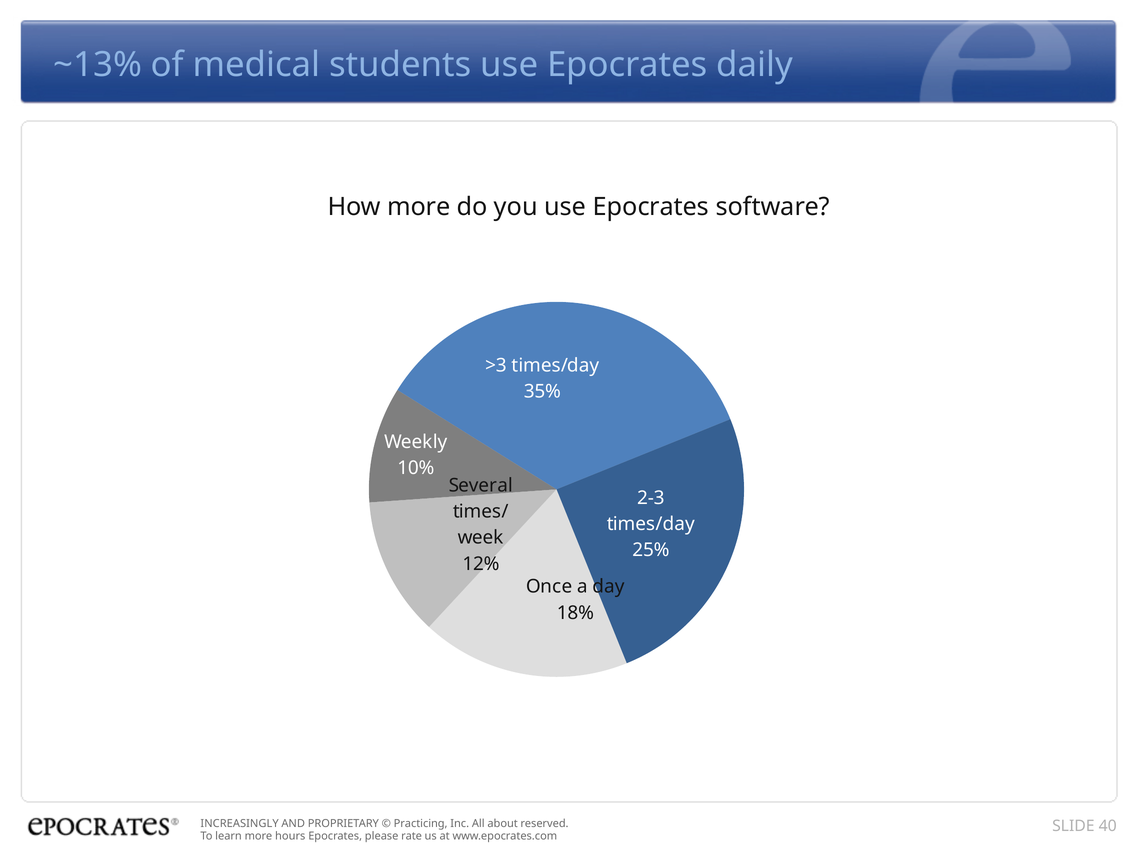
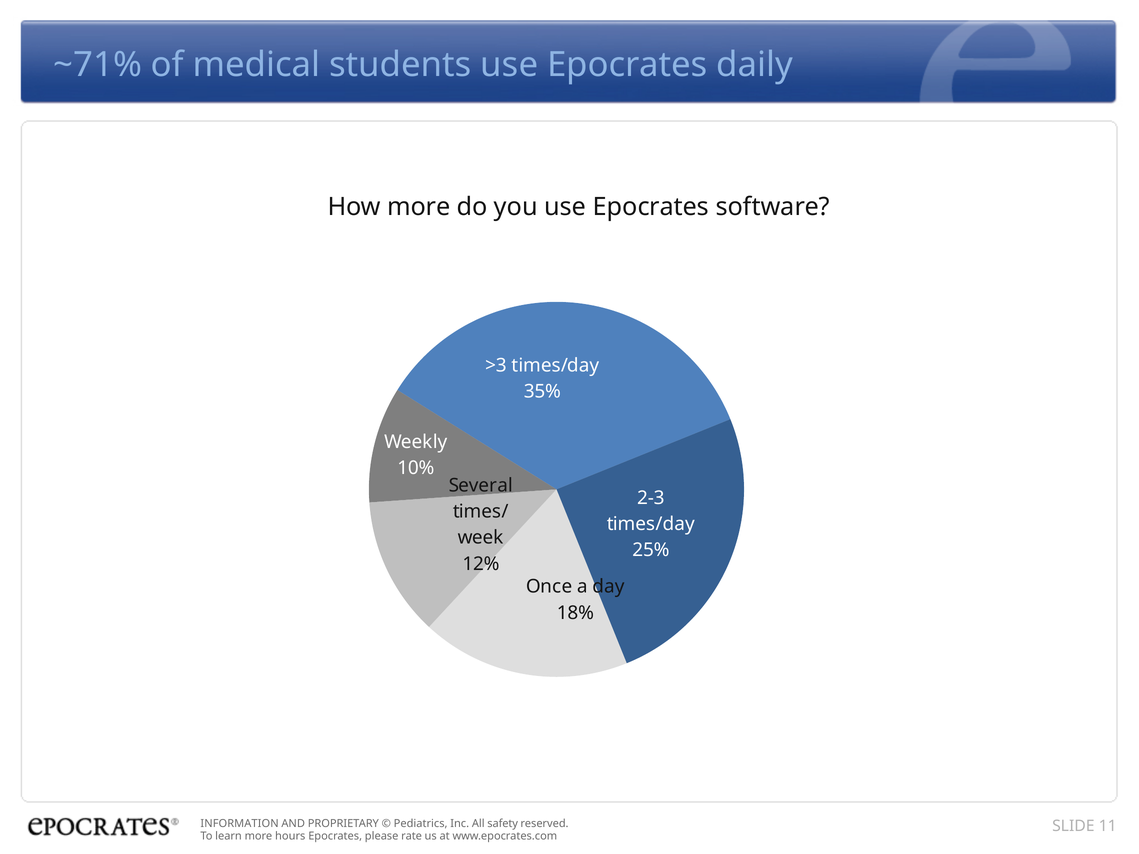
~13%: ~13% -> ~71% (98, 65)
INCREASINGLY: INCREASINGLY -> INFORMATION (240, 824)
Practicing: Practicing -> Pediatrics (421, 824)
about: about -> safety (503, 824)
40: 40 -> 11 (1108, 826)
